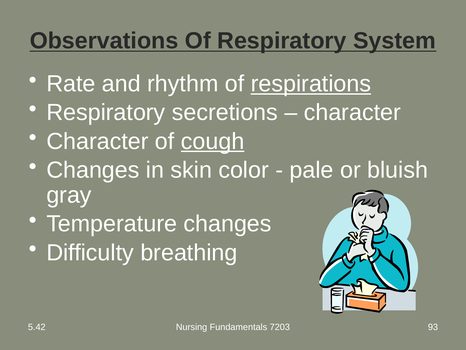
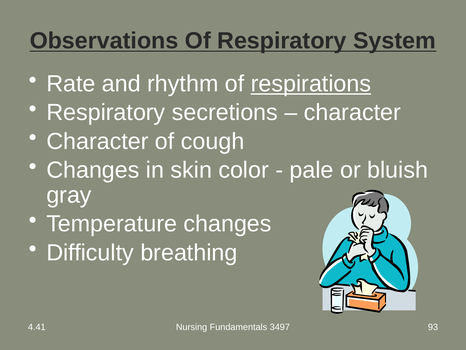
cough underline: present -> none (213, 141)
5.42: 5.42 -> 4.41 (37, 327)
7203: 7203 -> 3497 (280, 327)
